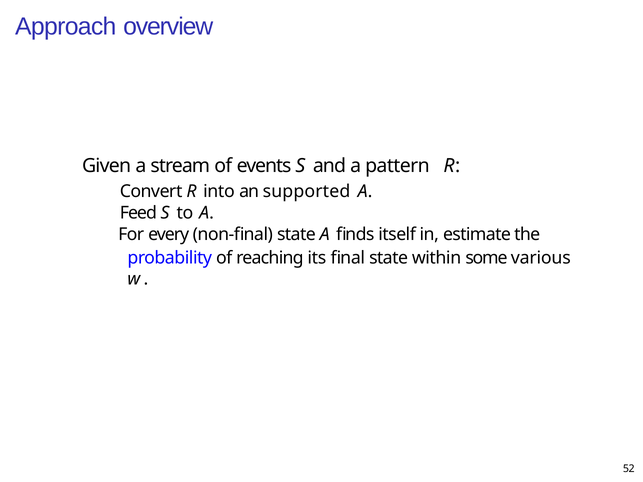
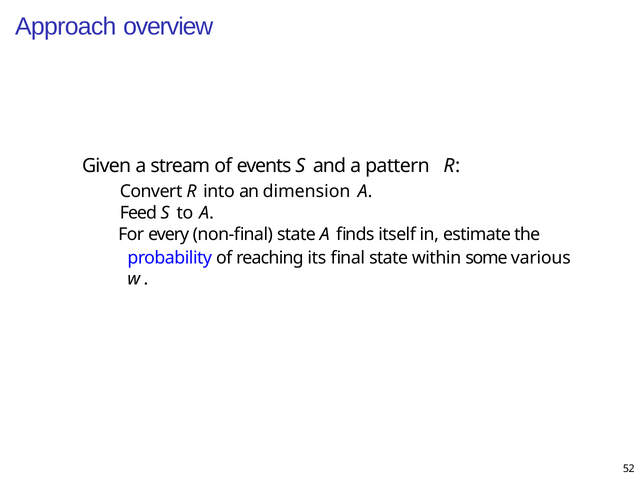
supported: supported -> dimension (307, 192)
